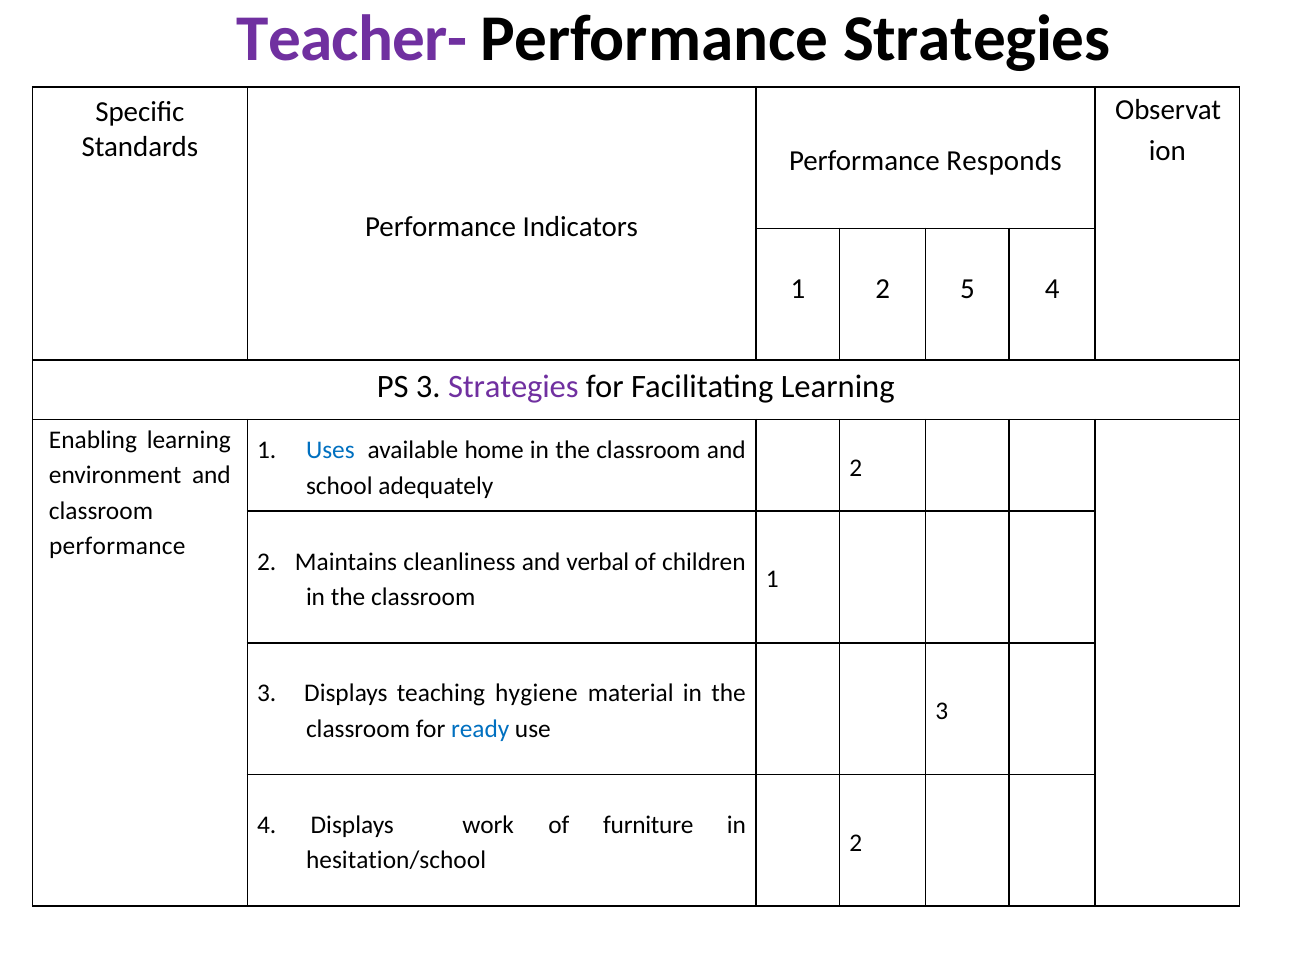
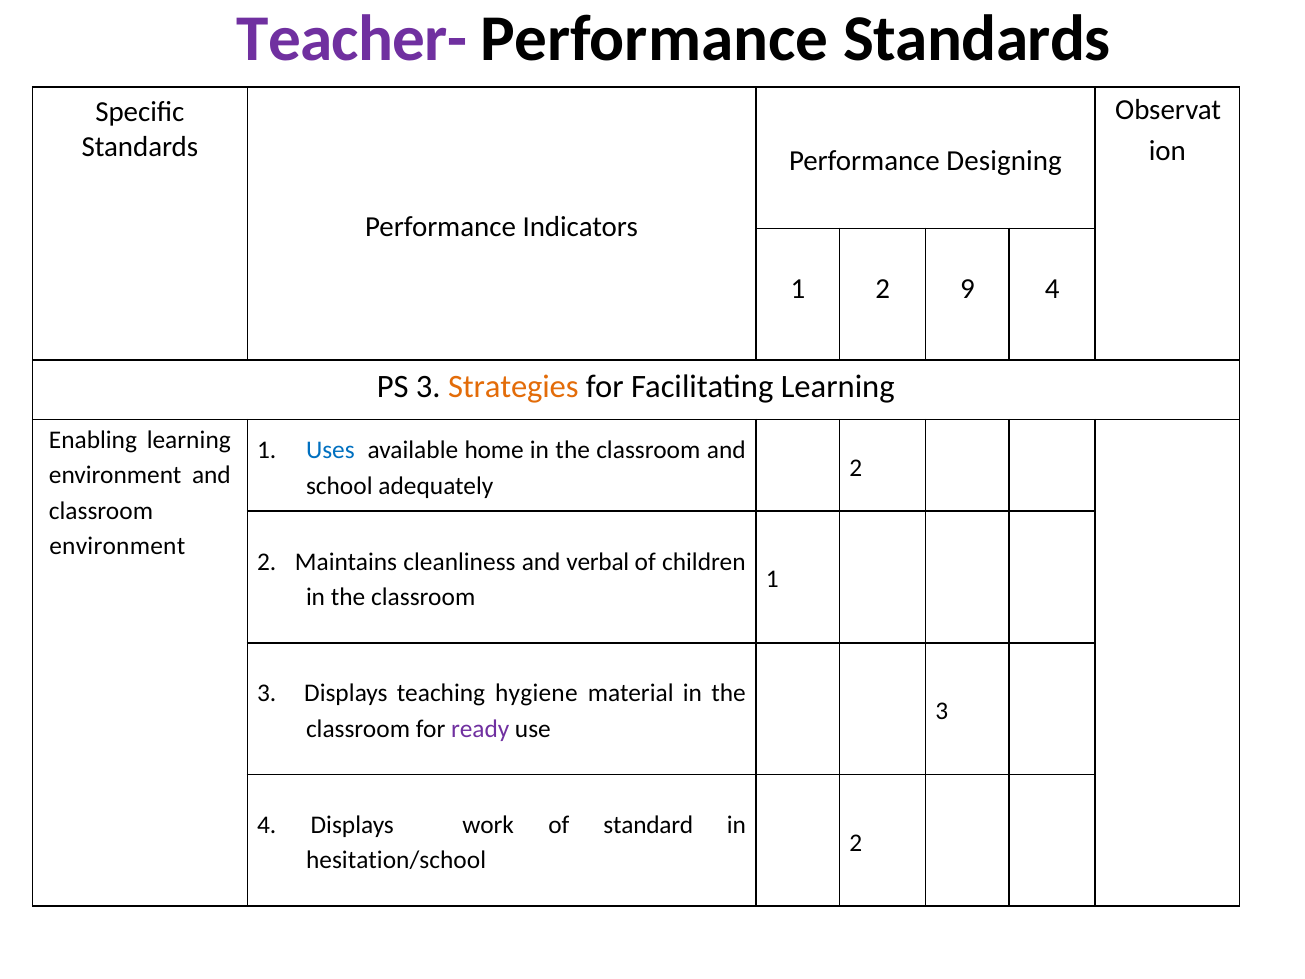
Performance Strategies: Strategies -> Standards (977, 39)
Responds: Responds -> Designing (1004, 161)
5: 5 -> 9 (967, 288)
Strategies colour: purple -> orange (513, 387)
performance: performance -> environment (117, 546)
ready colour: blue -> purple (480, 729)
furniture: furniture -> standard (648, 825)
